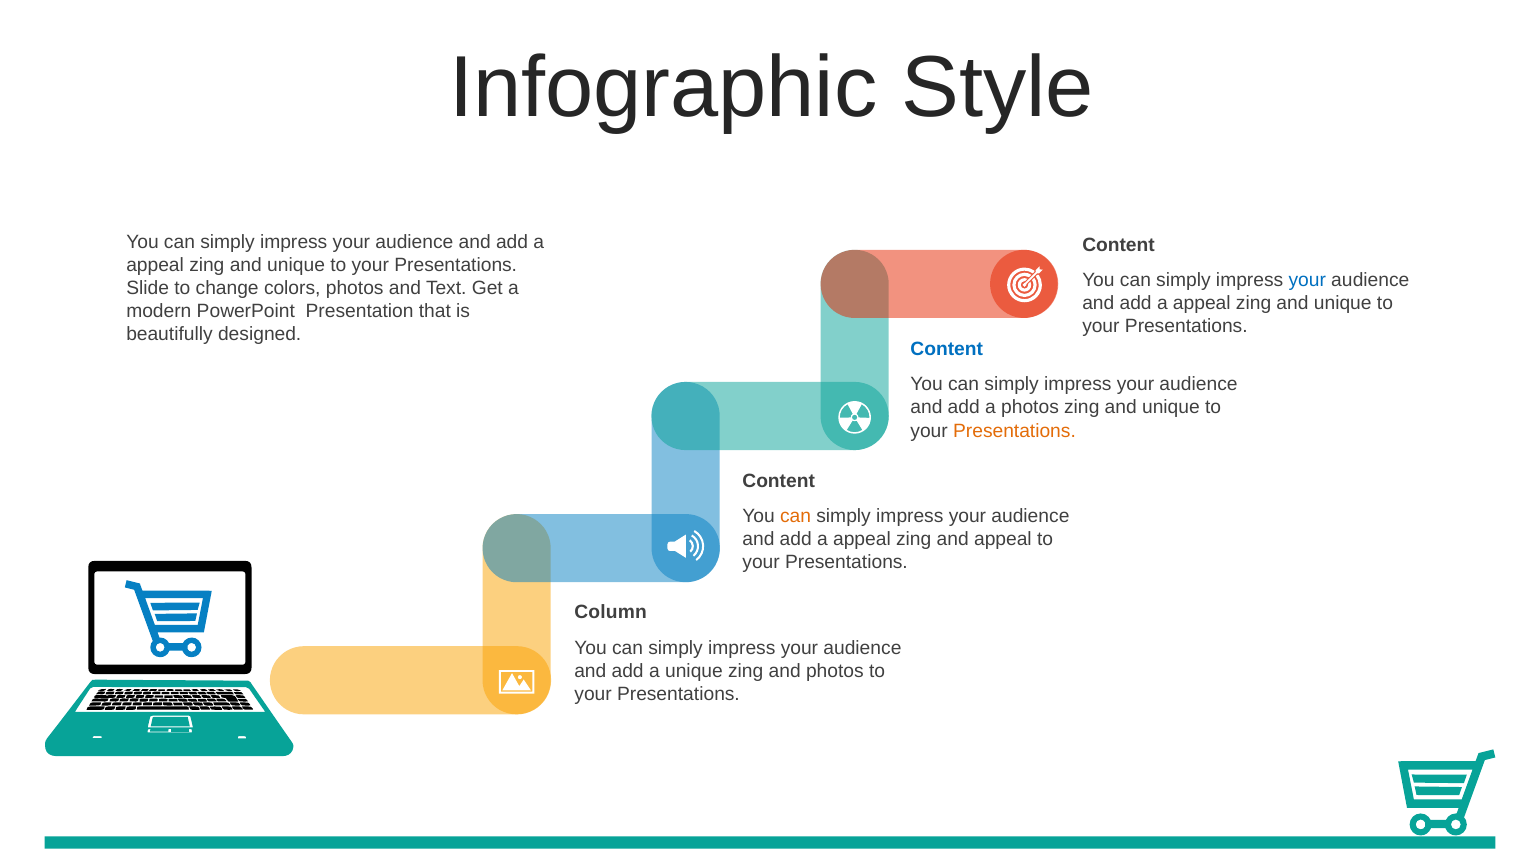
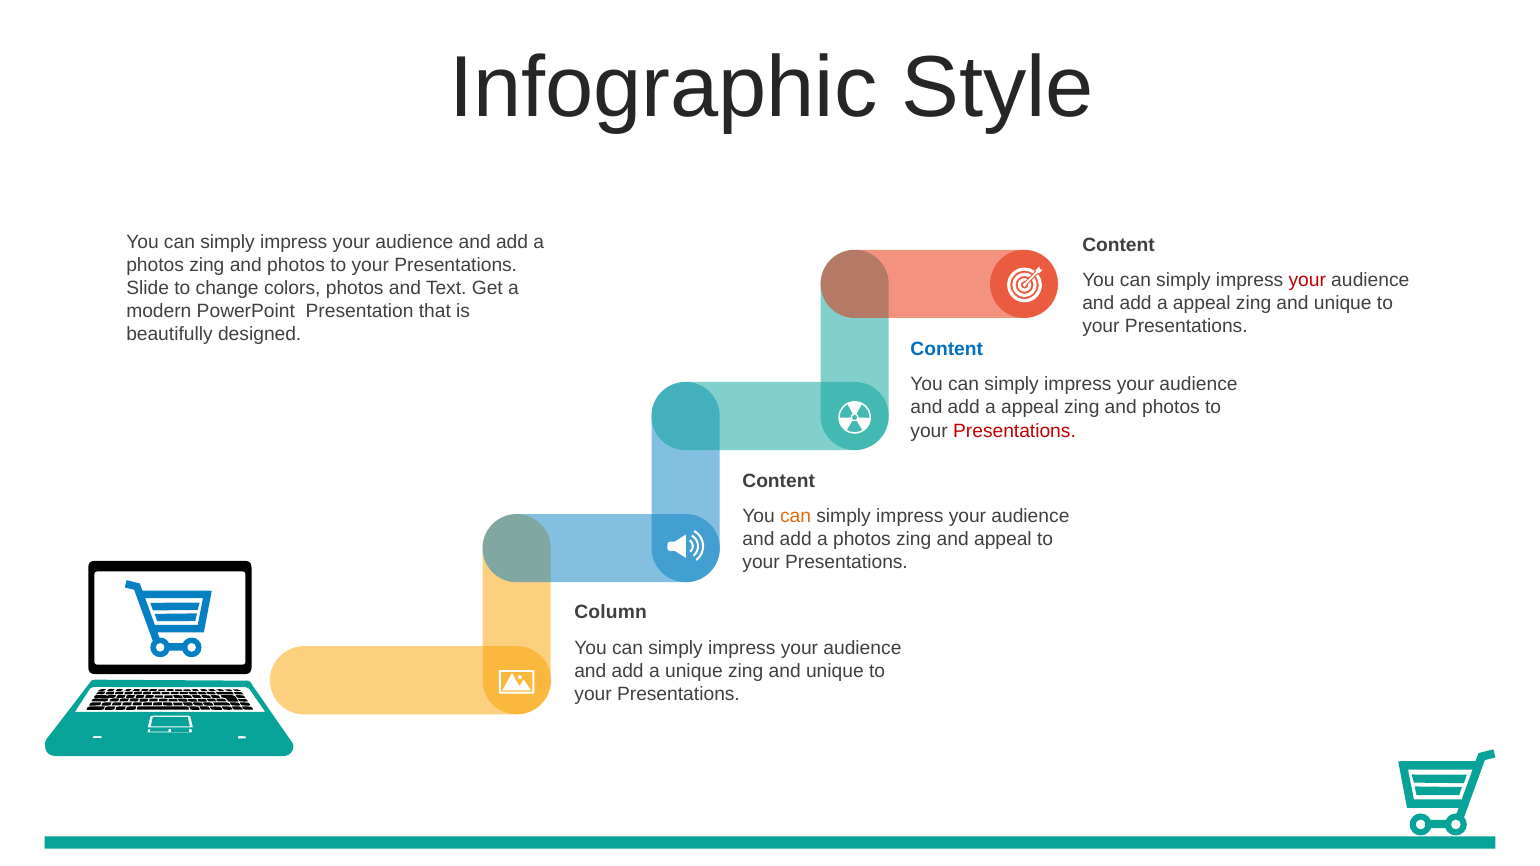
appeal: appeal -> photos (155, 265)
unique: unique -> photos (296, 265)
your colour: blue -> red (1307, 281)
photos: photos -> appeal (1030, 408)
unique: unique -> photos (1171, 408)
Presentations colour: orange -> red (1014, 431)
appeal: appeal -> photos (862, 539)
unique zing and photos: photos -> unique (835, 671)
